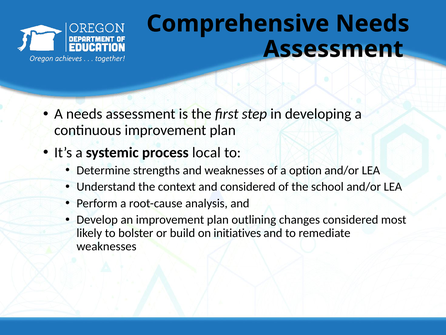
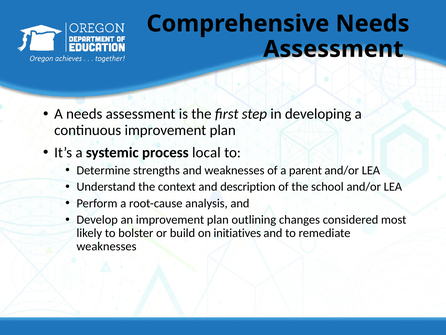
option: option -> parent (305, 170)
and considered: considered -> description (248, 186)
